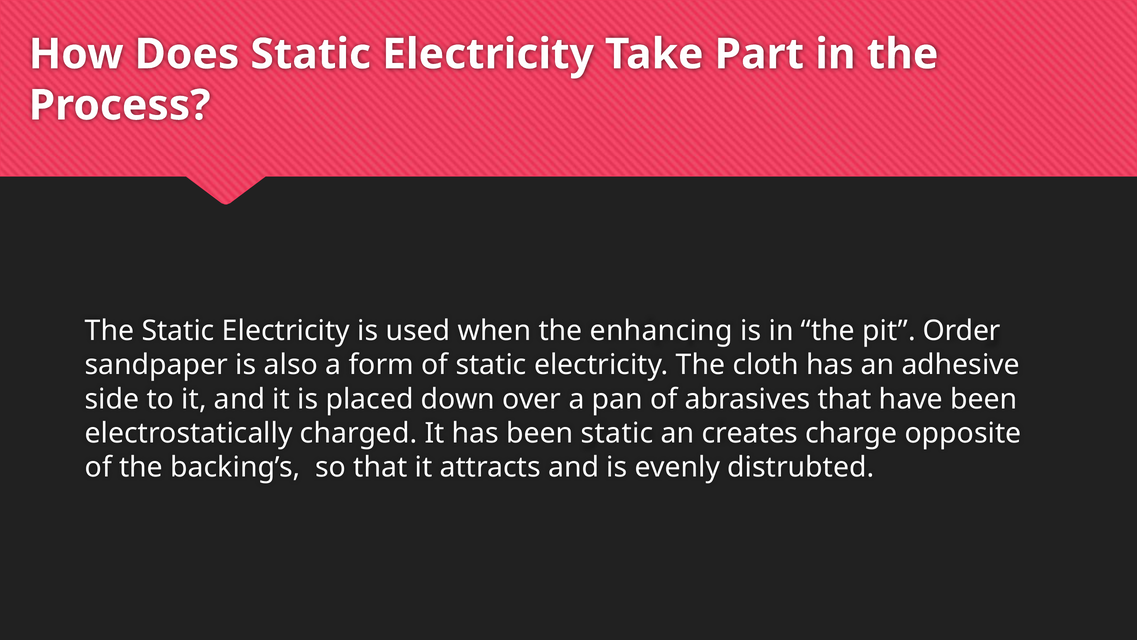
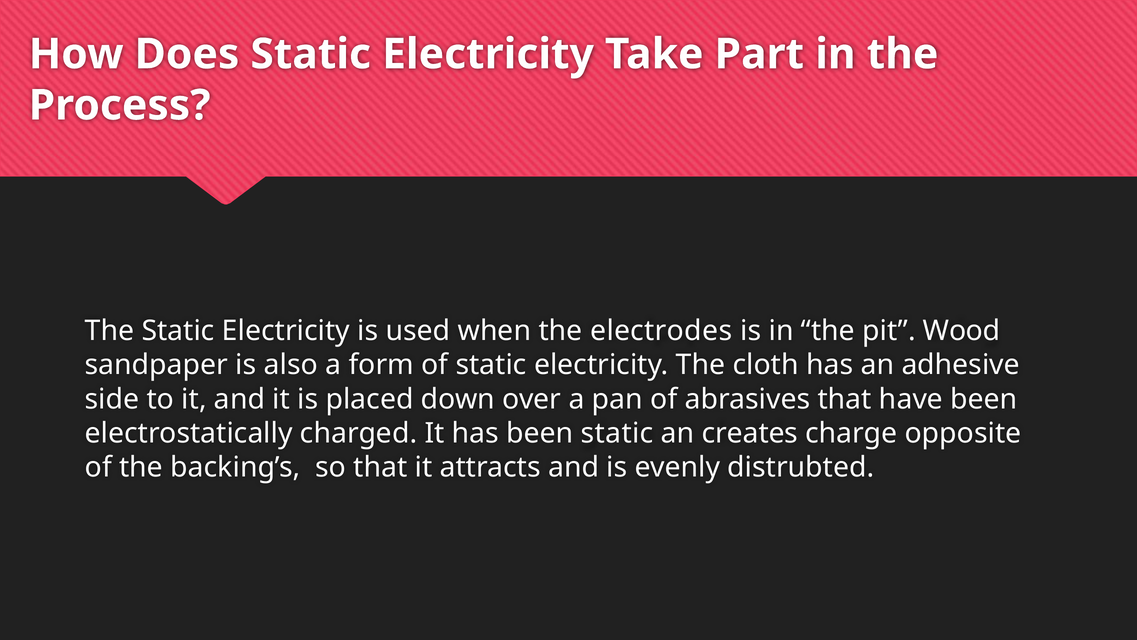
enhancing: enhancing -> electrodes (661, 331)
Order: Order -> Wood (962, 331)
